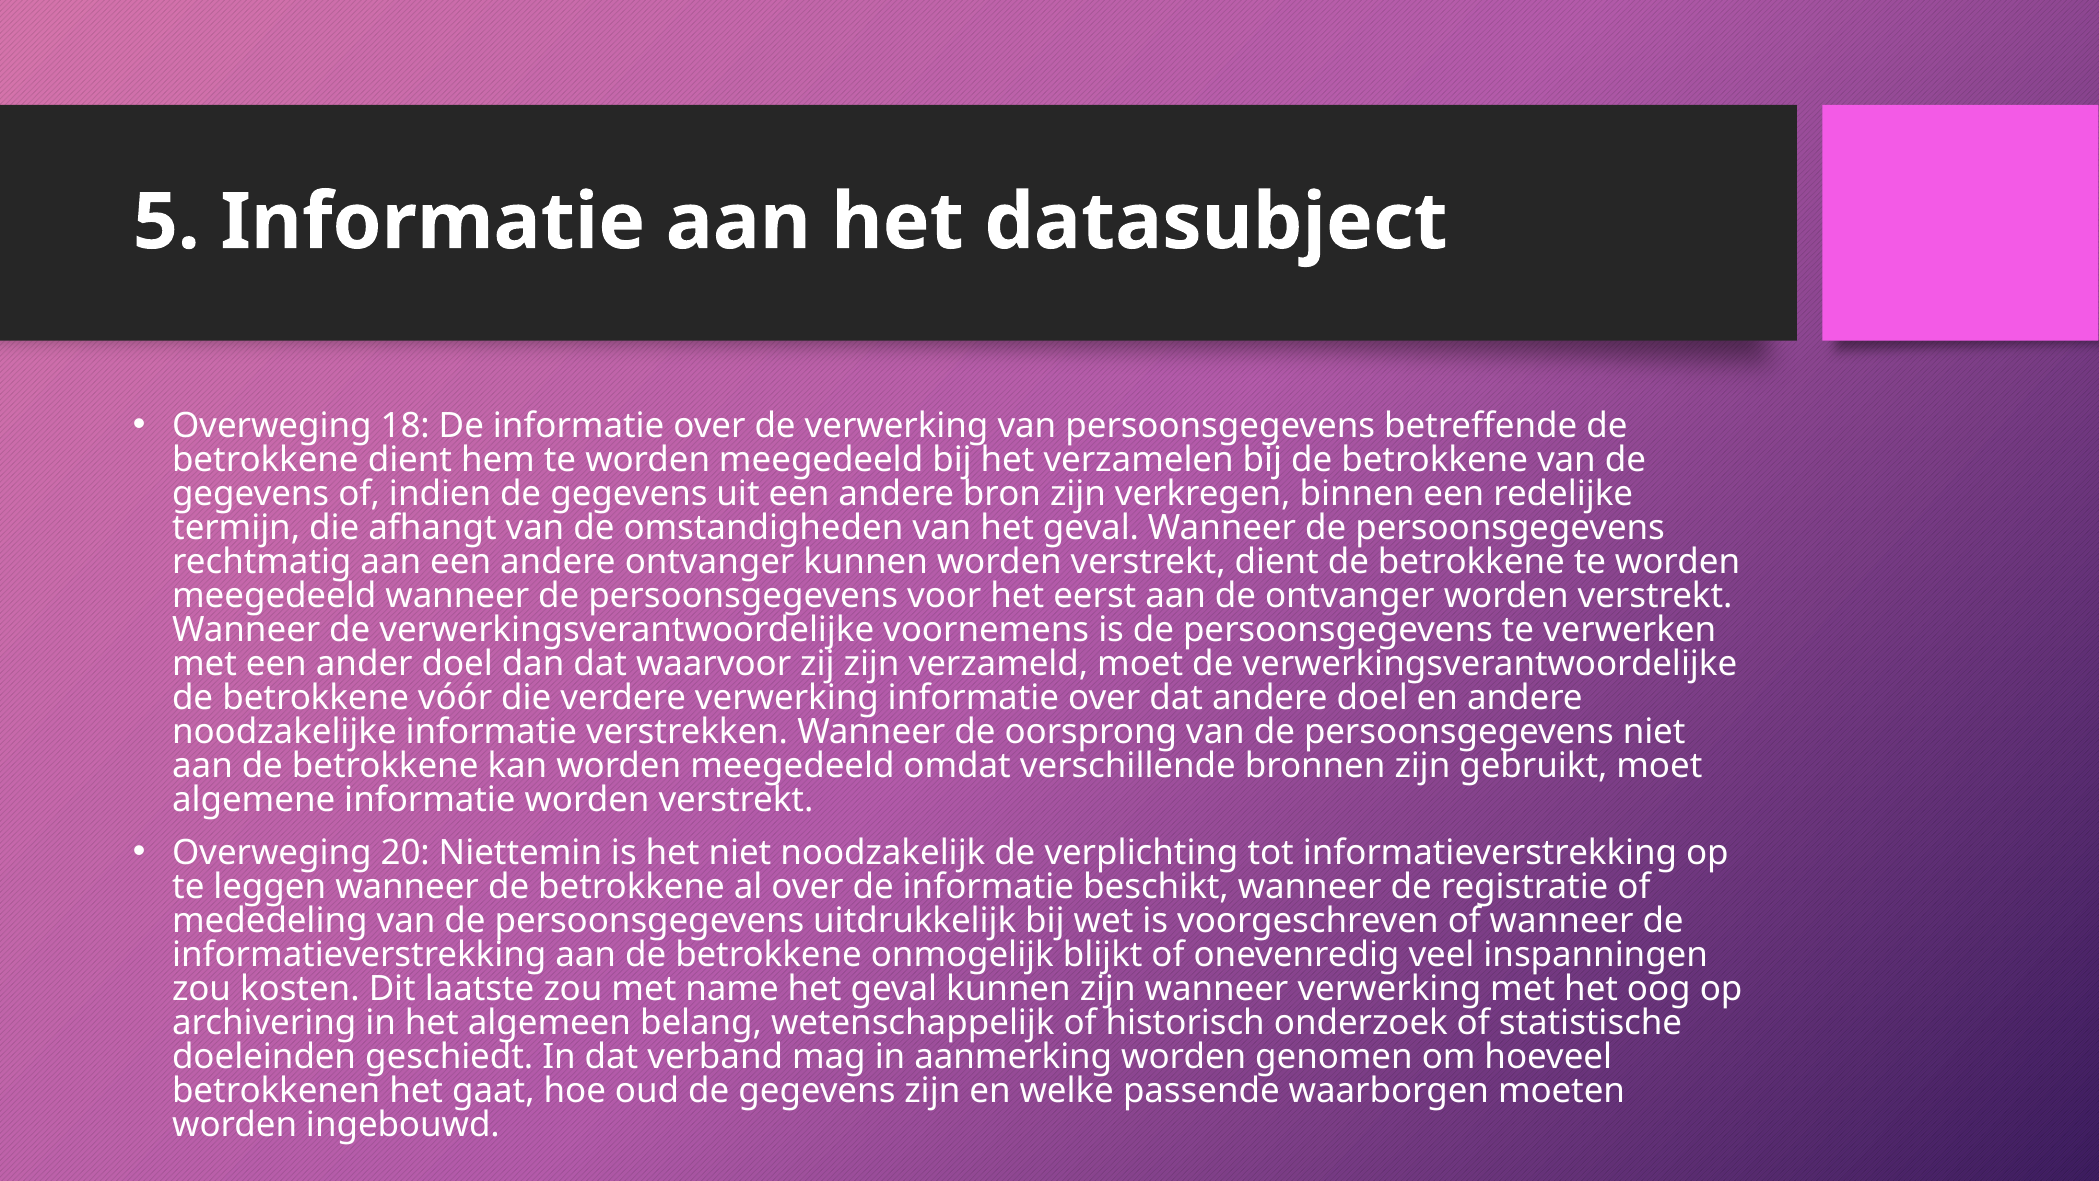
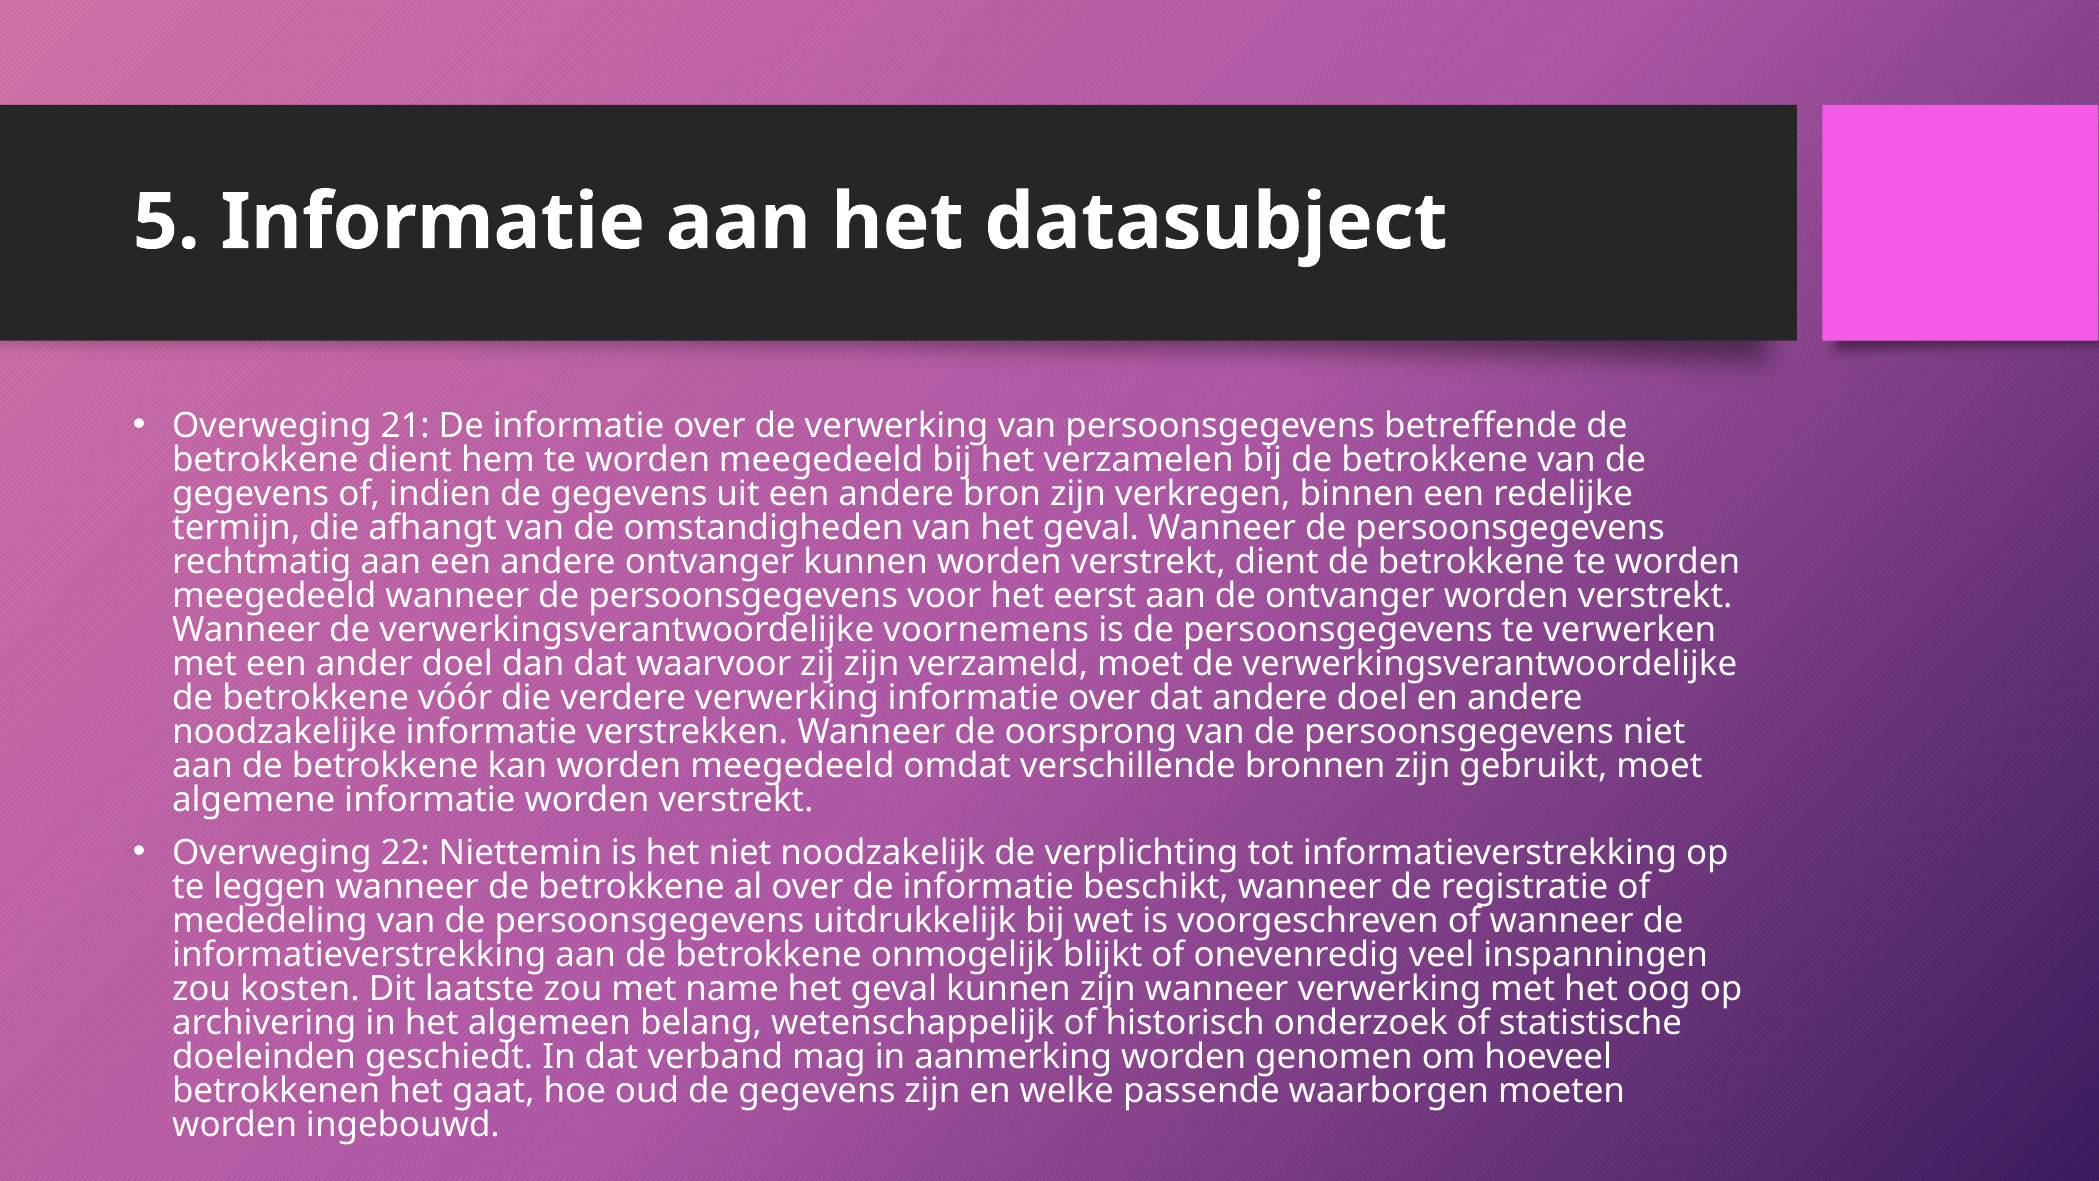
18: 18 -> 21 (405, 426)
20: 20 -> 22 (405, 853)
